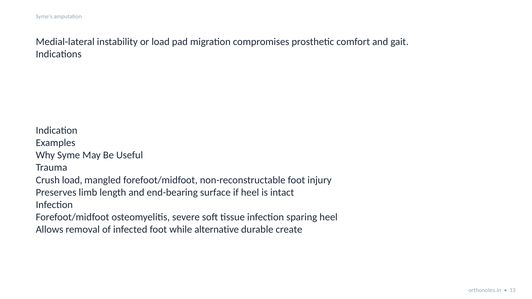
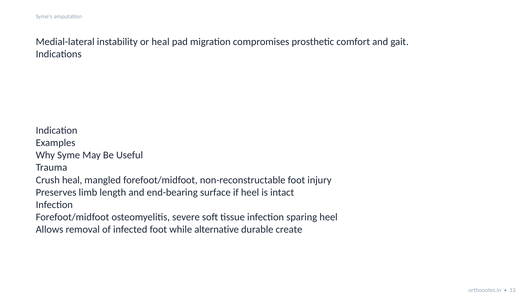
or load: load -> heal (161, 42)
Crush load: load -> heal (72, 180)
